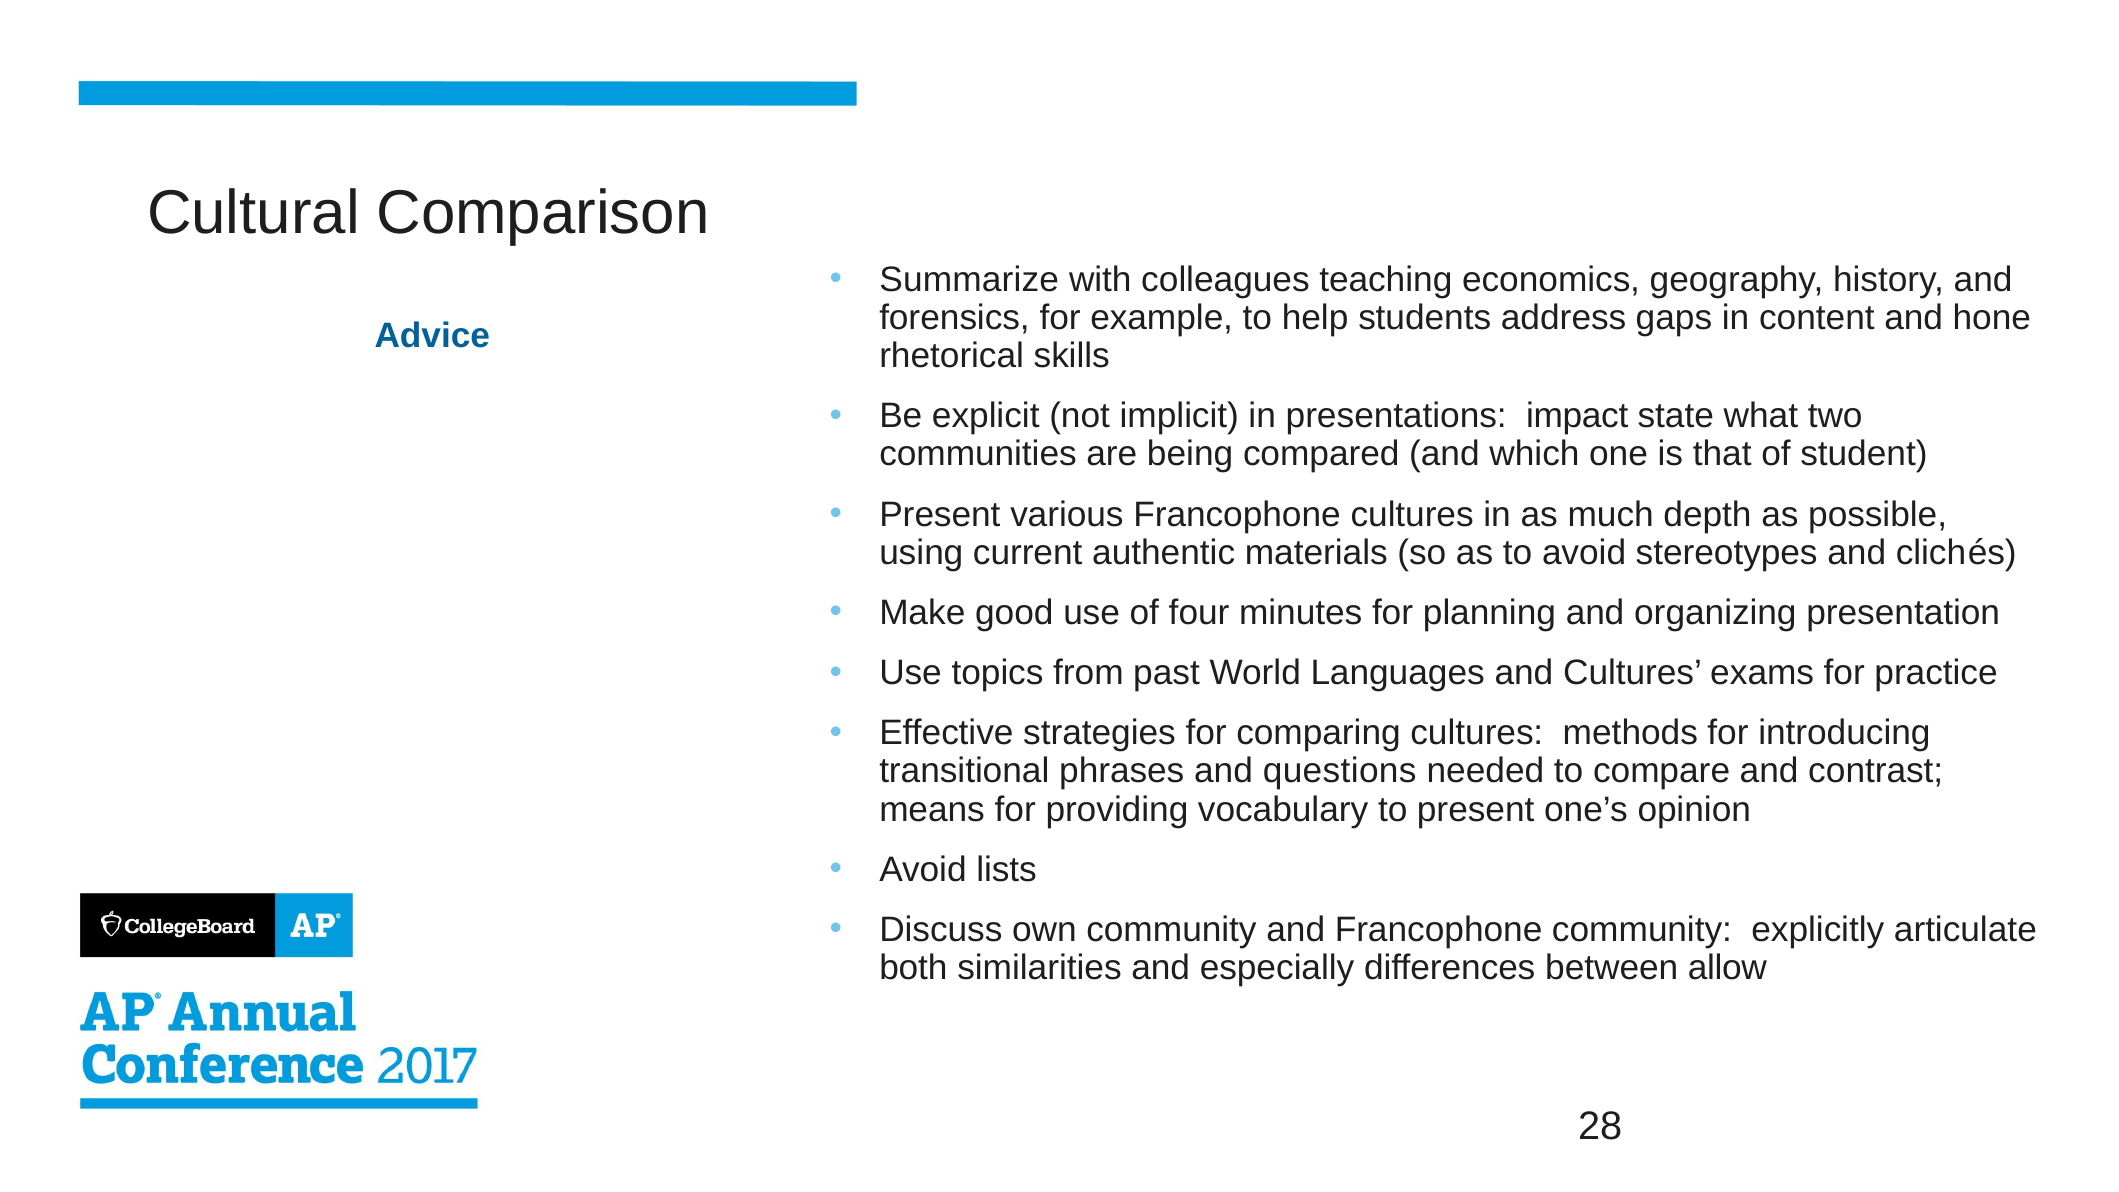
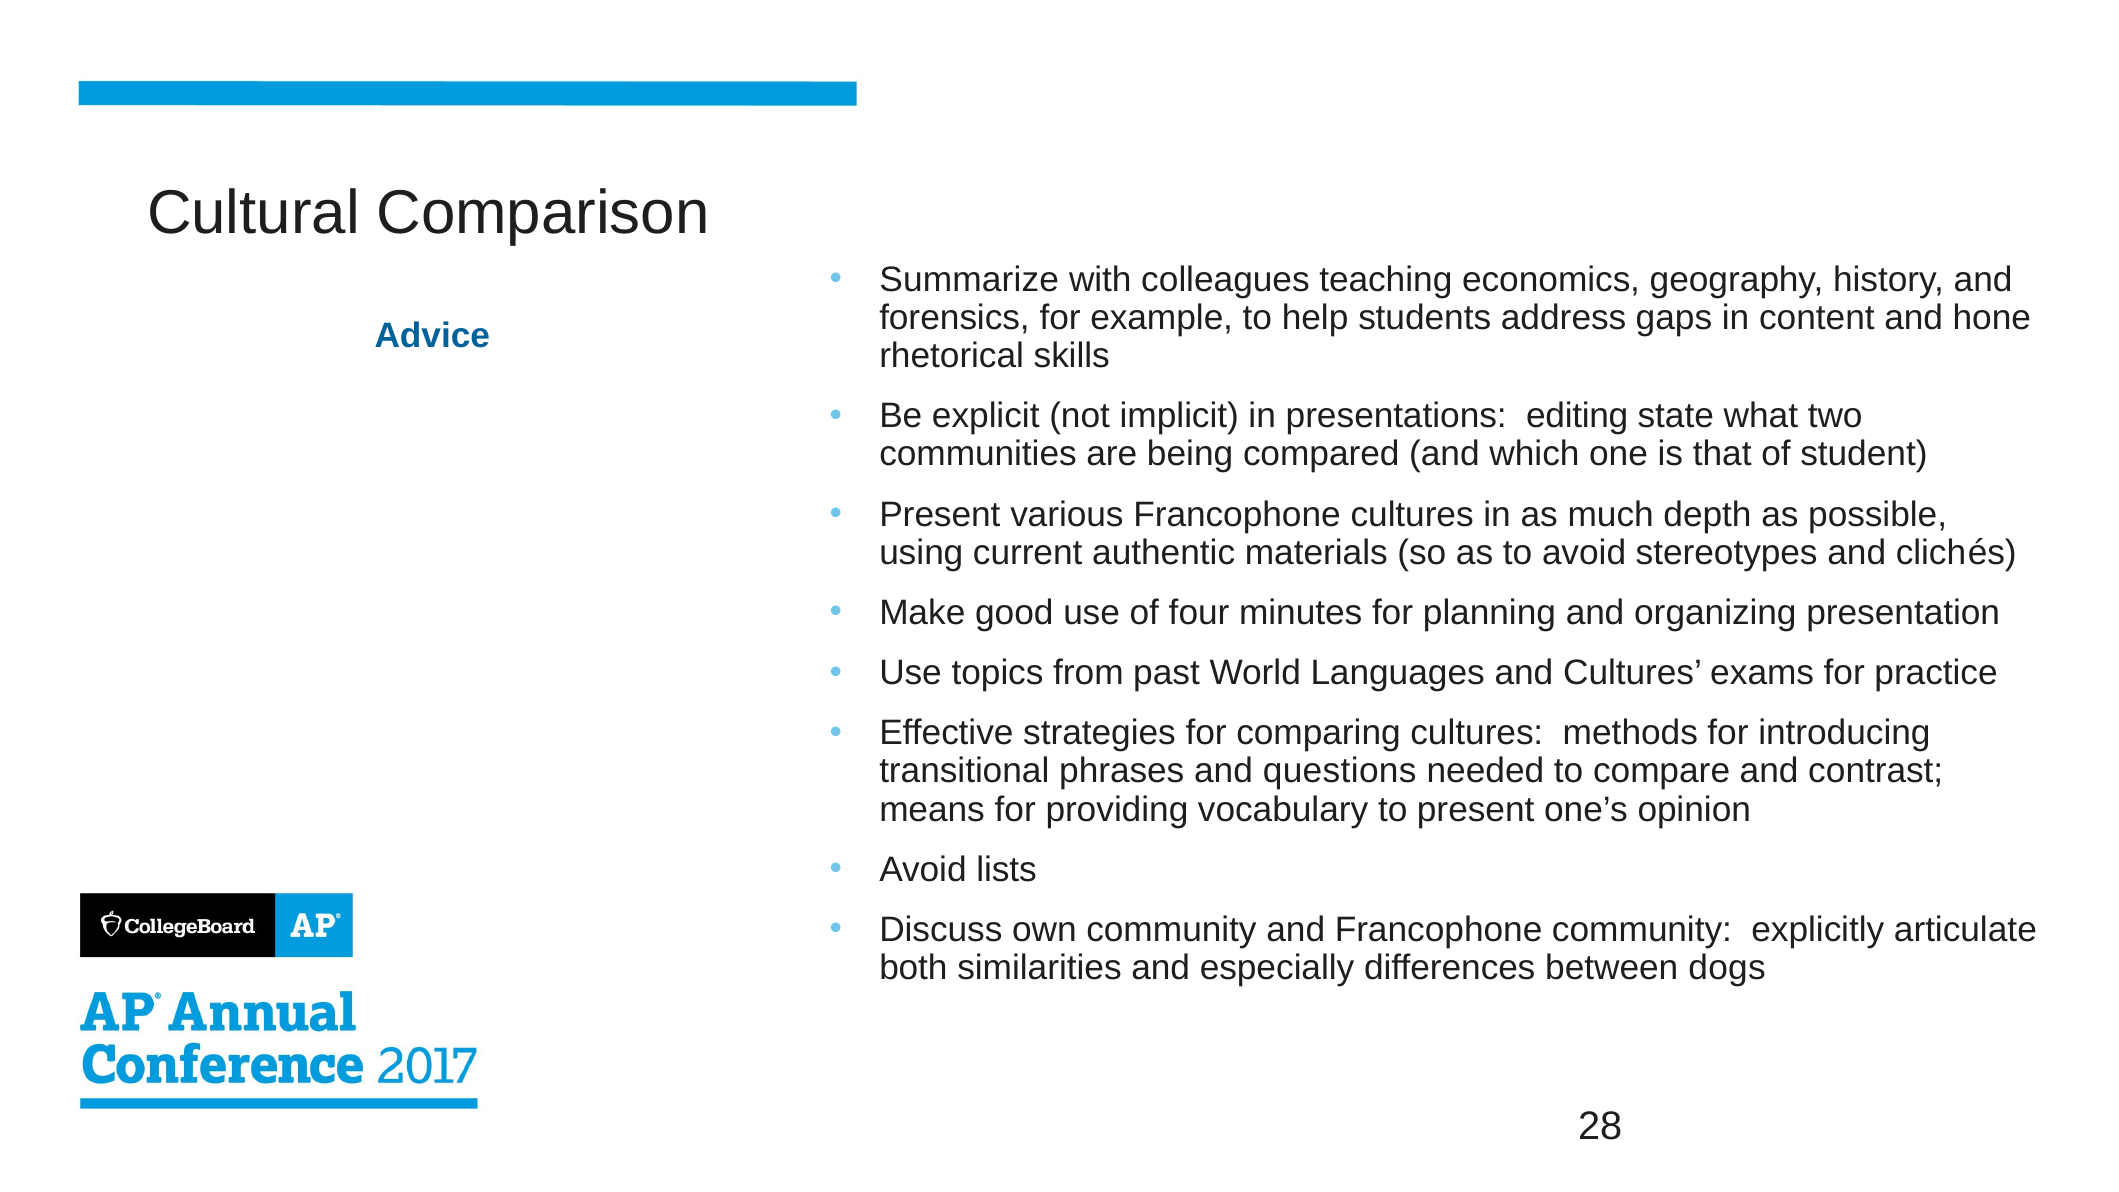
impact: impact -> editing (1577, 416)
allow: allow -> dogs (1727, 968)
